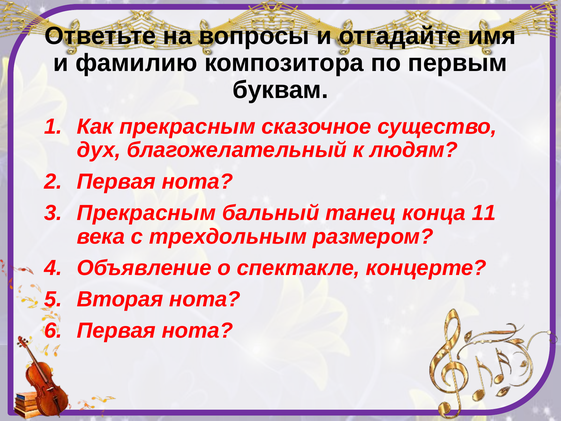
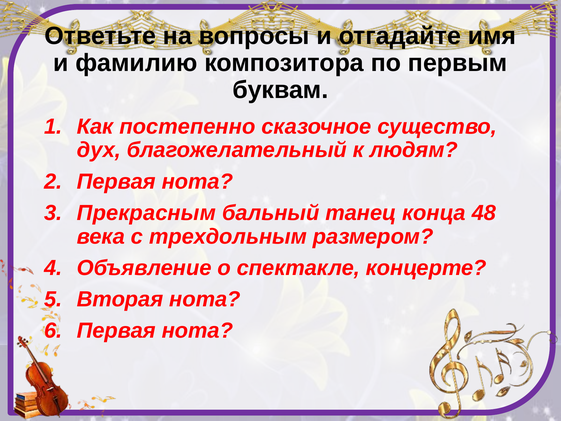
Как прекрасным: прекрасным -> постепенно (187, 126)
11: 11 -> 48 (484, 213)
